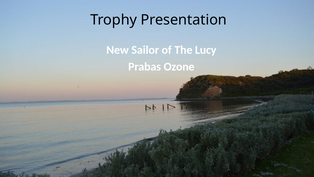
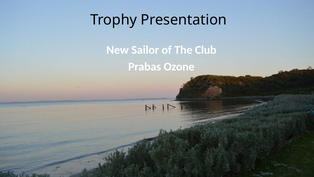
Lucy: Lucy -> Club (206, 50)
